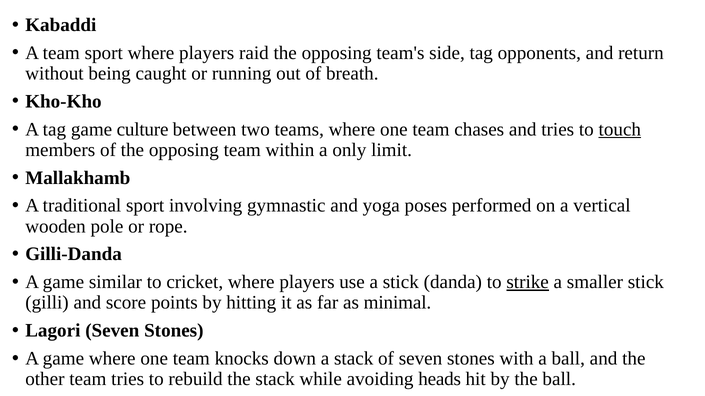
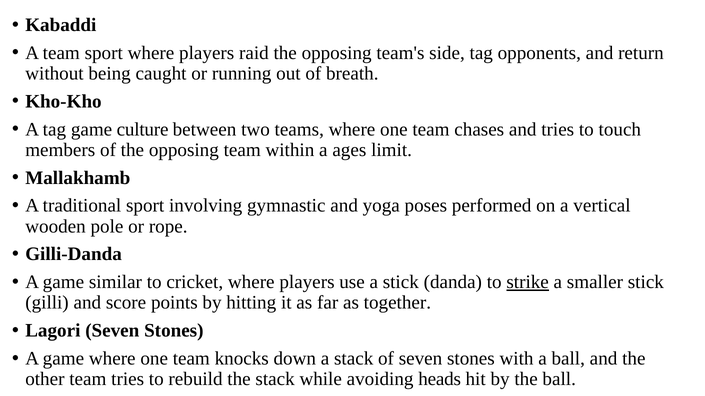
touch underline: present -> none (620, 129)
only: only -> ages (349, 150)
minimal: minimal -> together (397, 303)
